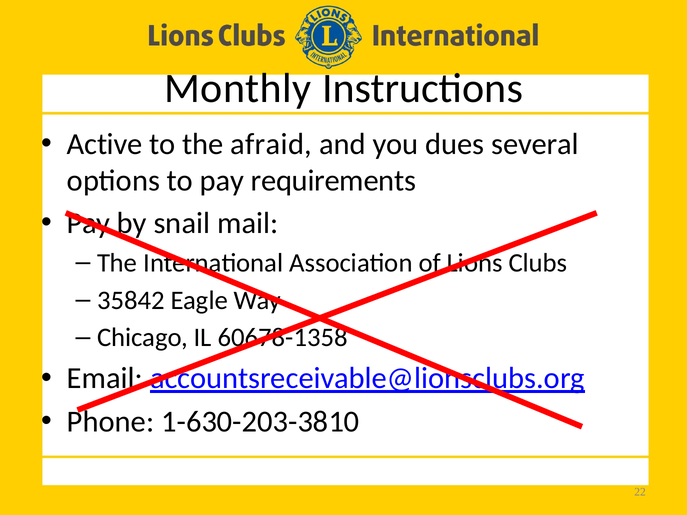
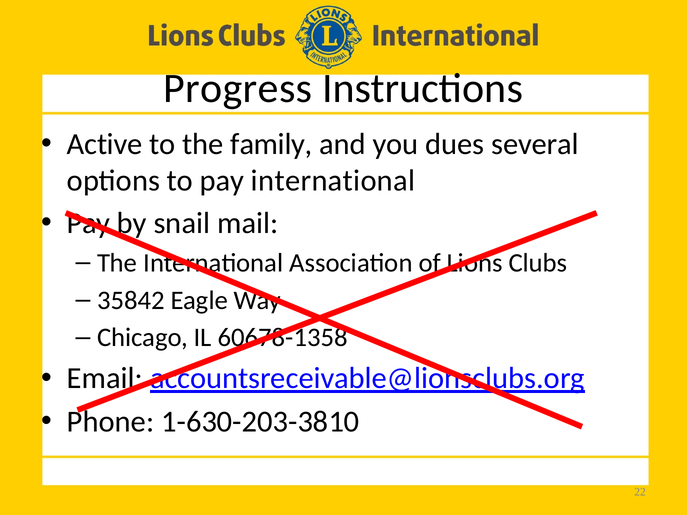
Monthly: Monthly -> Progress (238, 89)
afraid: afraid -> family (272, 144)
pay requirements: requirements -> international (333, 181)
